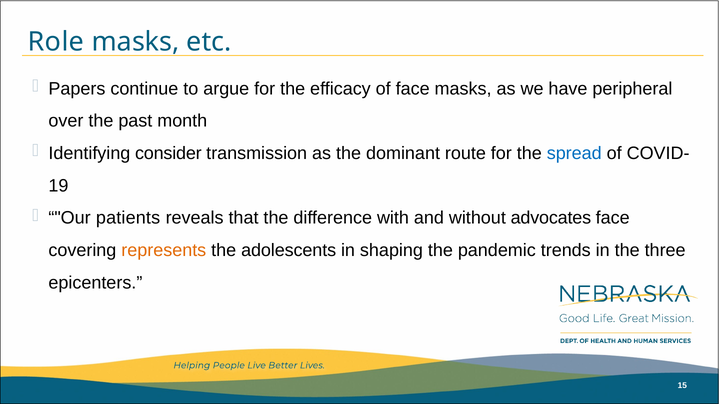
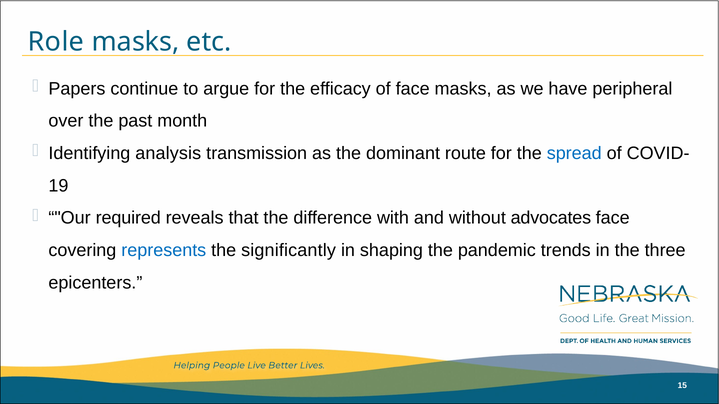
consider: consider -> analysis (168, 154)
patients: patients -> required (128, 218)
represents colour: orange -> blue (164, 251)
adolescents: adolescents -> significantly (289, 251)
